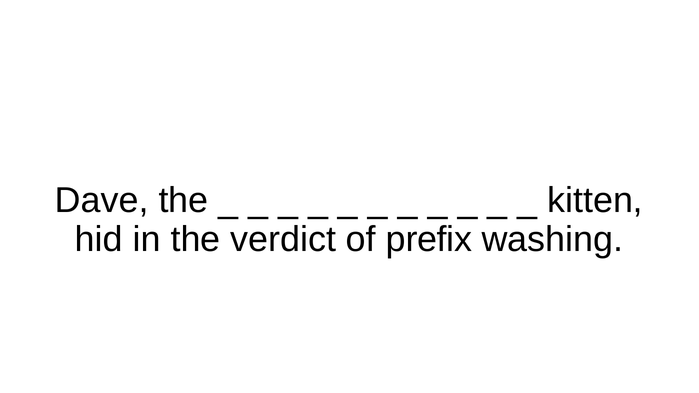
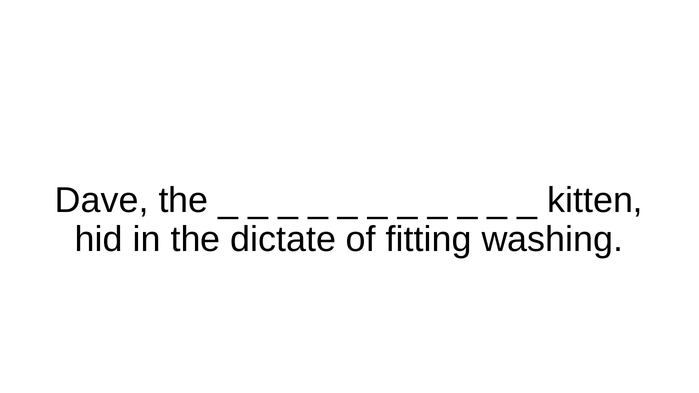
verdict: verdict -> dictate (283, 239)
prefix: prefix -> fitting (429, 239)
